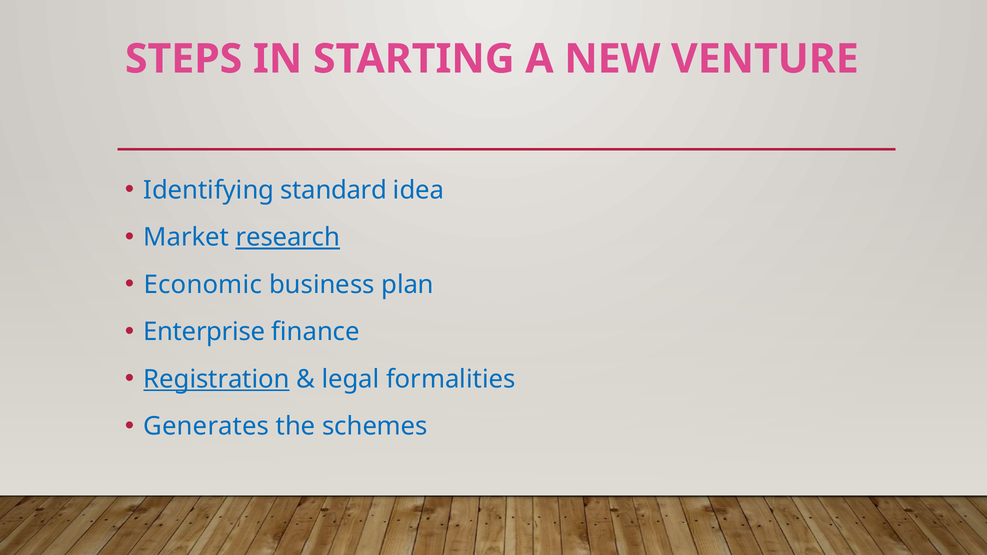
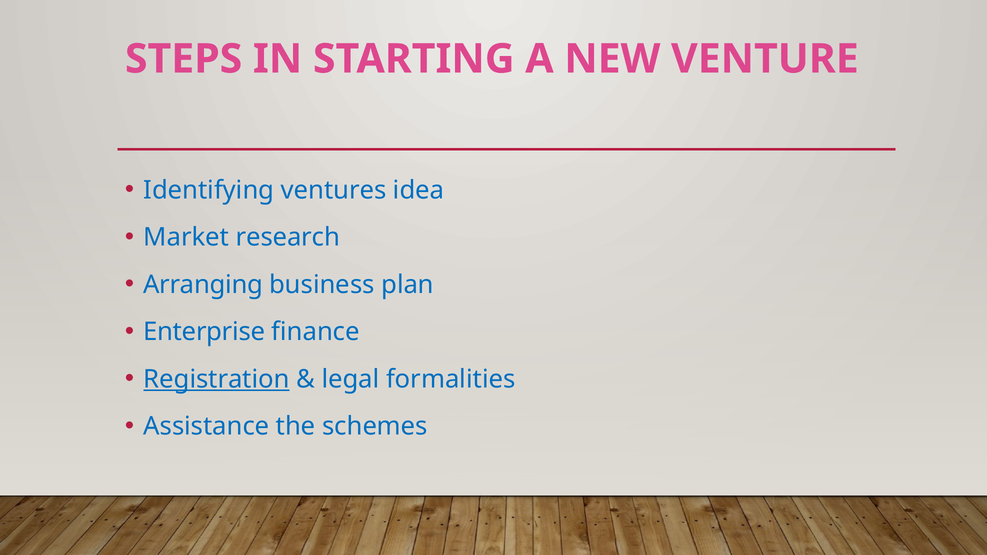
standard: standard -> ventures (334, 190)
research underline: present -> none (288, 238)
Economic: Economic -> Arranging (203, 285)
Generates: Generates -> Assistance (206, 427)
